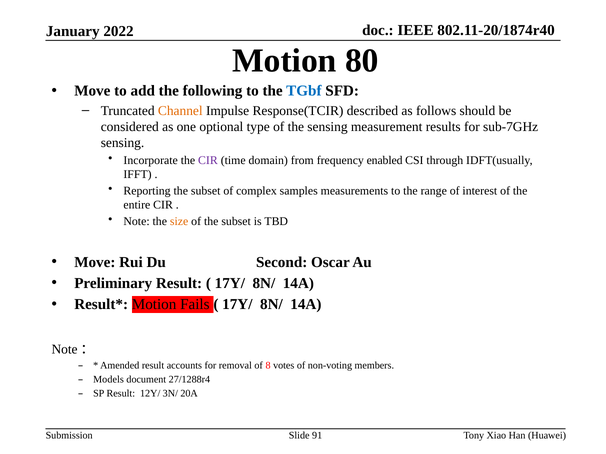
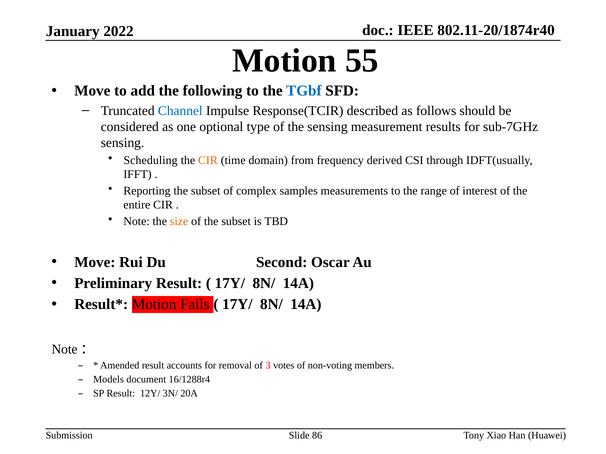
80: 80 -> 55 (362, 61)
Channel colour: orange -> blue (180, 111)
Incorporate: Incorporate -> Scheduling (151, 160)
CIR colour: purple -> orange (208, 160)
enabled: enabled -> derived (385, 160)
8: 8 -> 3 (268, 366)
27/1288r4: 27/1288r4 -> 16/1288r4 (189, 380)
91: 91 -> 86 (317, 436)
